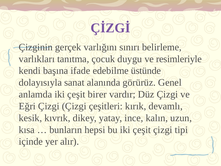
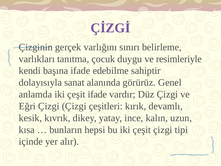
üstünde: üstünde -> sahiptir (146, 71)
çeşit birer: birer -> ifade (97, 94)
